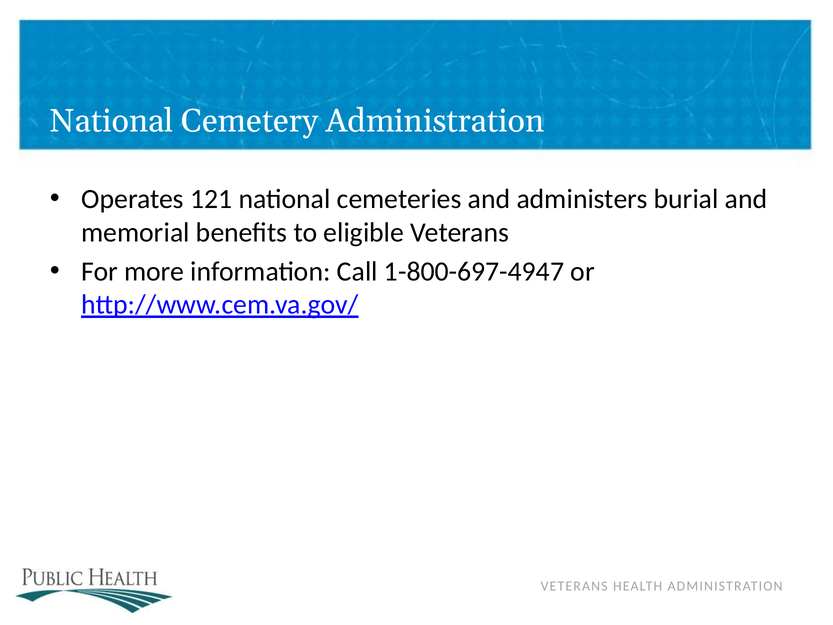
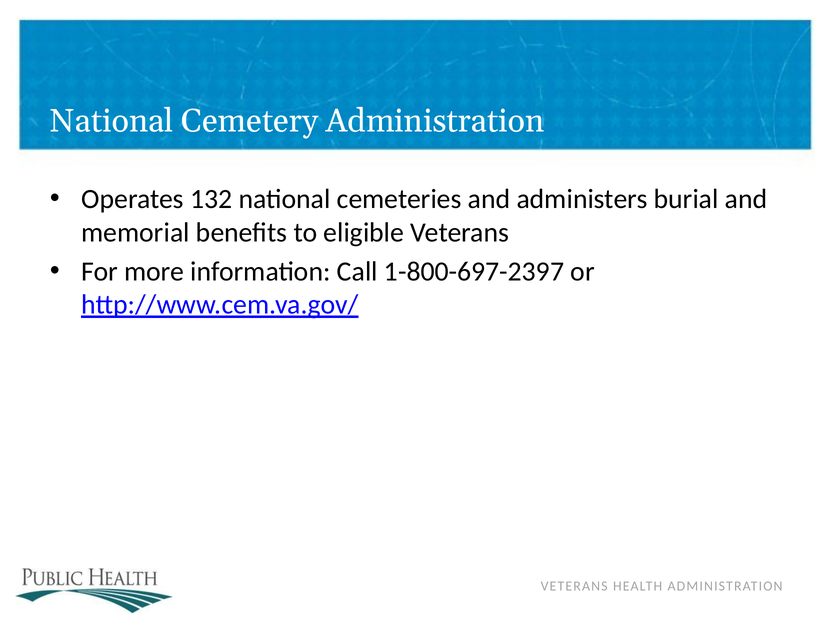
121: 121 -> 132 (211, 199)
1-800-697-4947: 1-800-697-4947 -> 1-800-697-2397 (474, 271)
